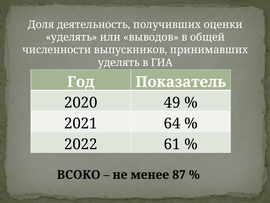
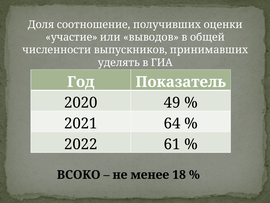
деятельность: деятельность -> соотношение (94, 25)
уделять: уделять -> участие (72, 37)
87: 87 -> 18 (179, 174)
